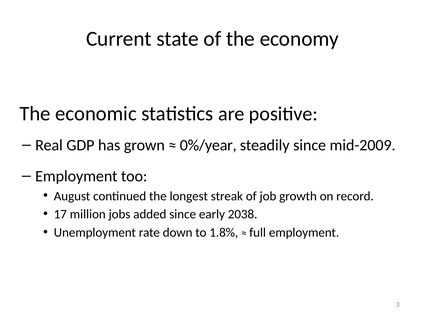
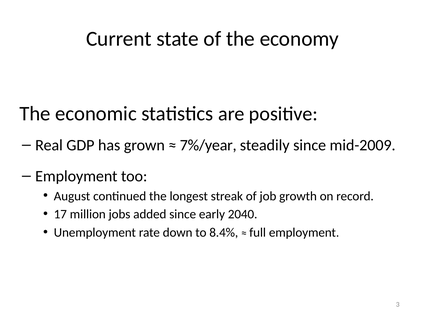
0%/year: 0%/year -> 7%/year (208, 145)
2038: 2038 -> 2040 (243, 214)
1.8%: 1.8% -> 8.4% (224, 232)
